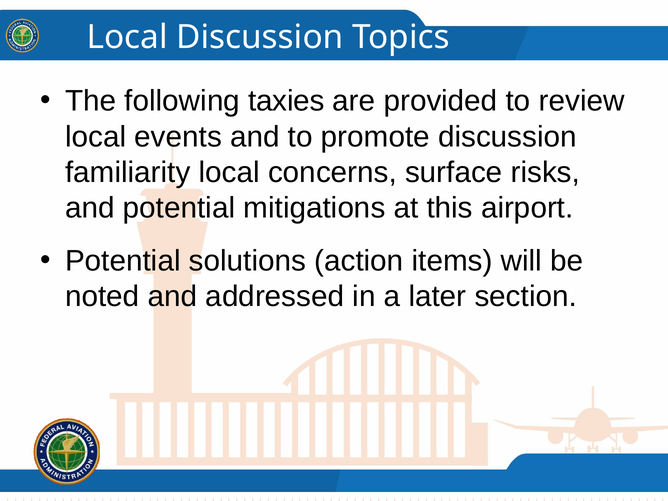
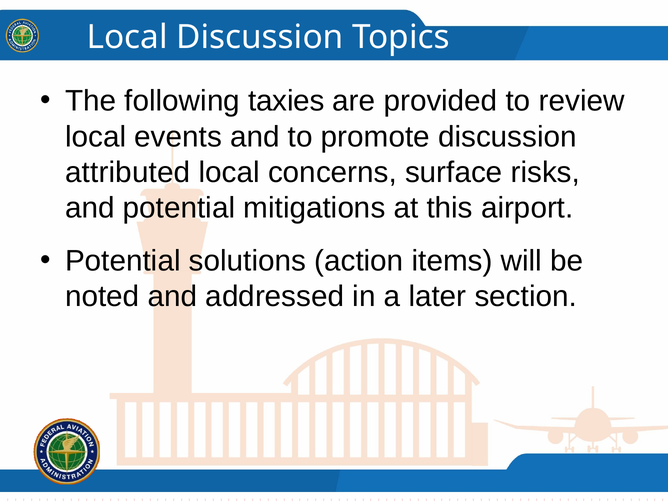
familiarity: familiarity -> attributed (128, 172)
